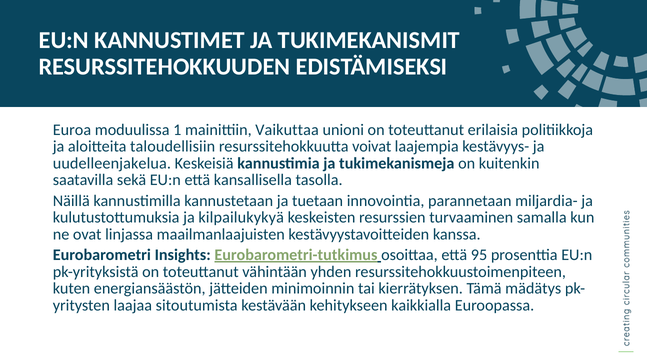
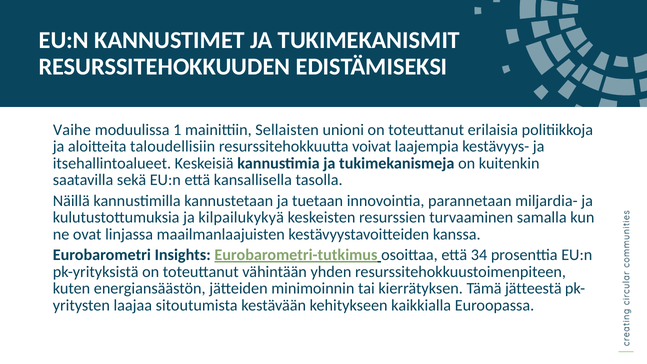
Euroa: Euroa -> Vaihe (72, 130)
Vaikuttaa: Vaikuttaa -> Sellaisten (287, 130)
uudelleenjakelua: uudelleenjakelua -> itsehallintoalueet (112, 163)
95: 95 -> 34 (479, 255)
mädätys: mädätys -> jätteestä (533, 288)
